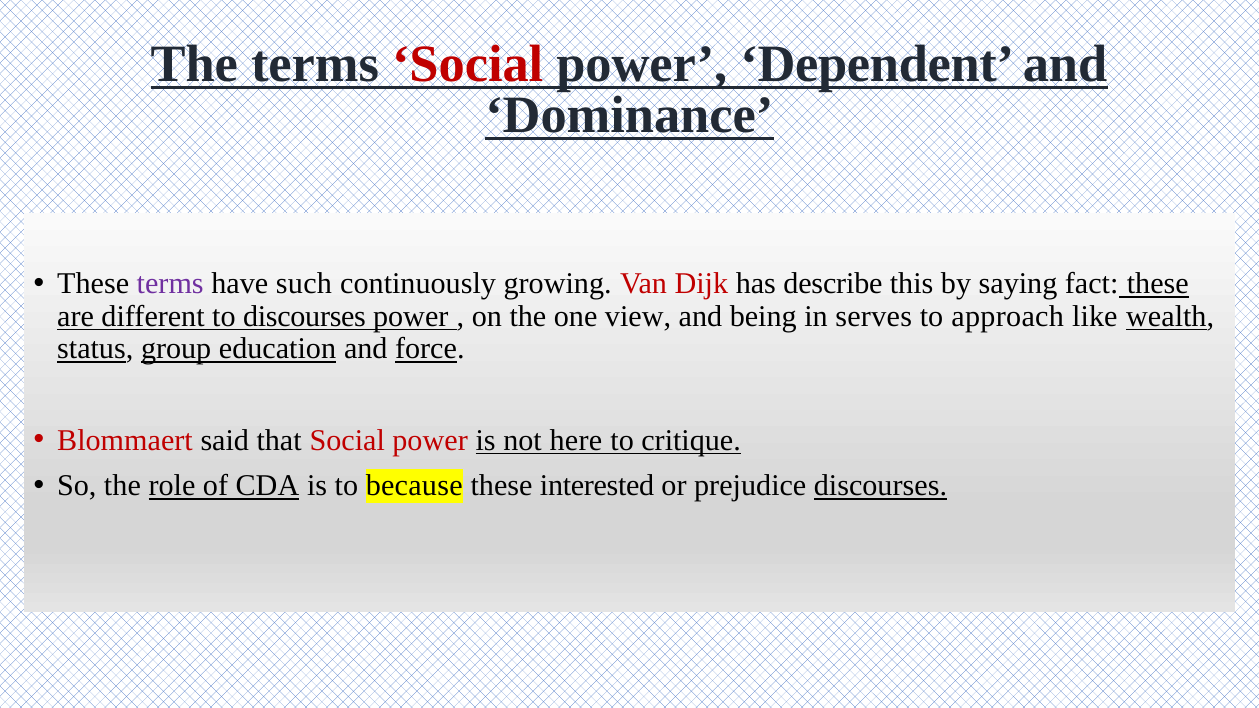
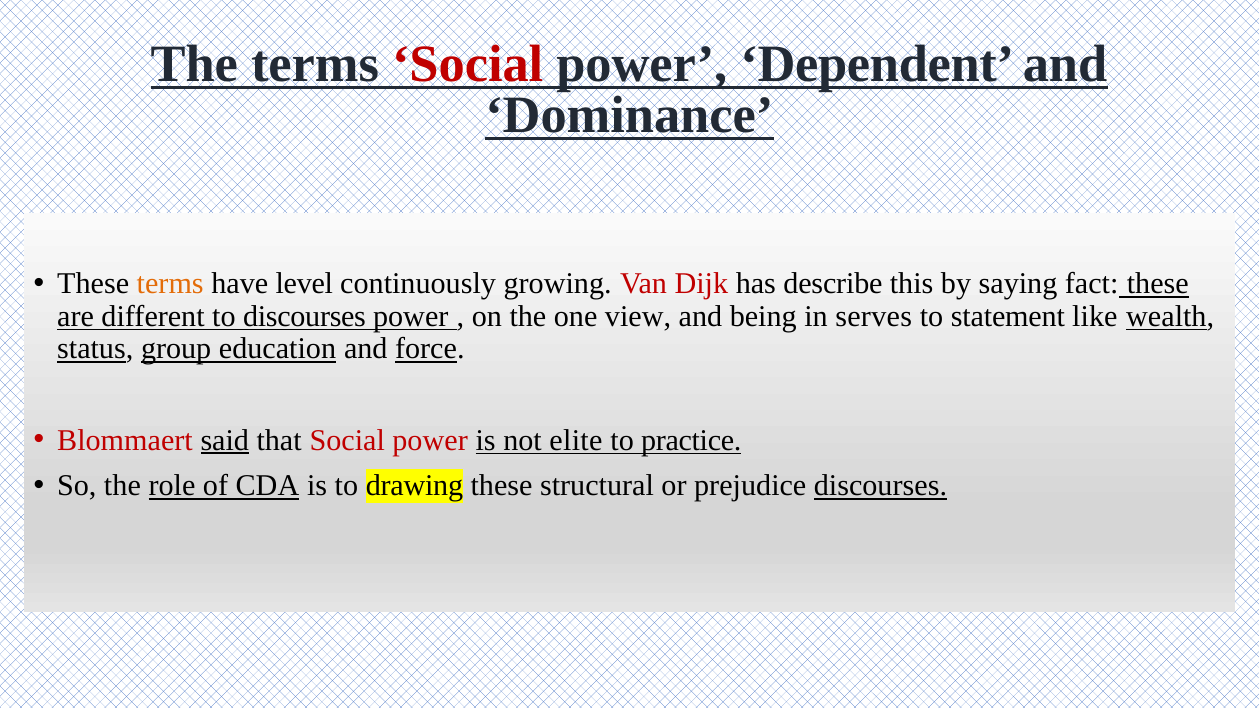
terms colour: purple -> orange (170, 284)
such: such -> level (304, 284)
approach: approach -> statement (1008, 316)
said underline: none -> present (225, 440)
here: here -> elite (576, 440)
critique: critique -> practice (691, 440)
because: because -> drawing (414, 486)
interested: interested -> structural (597, 486)
